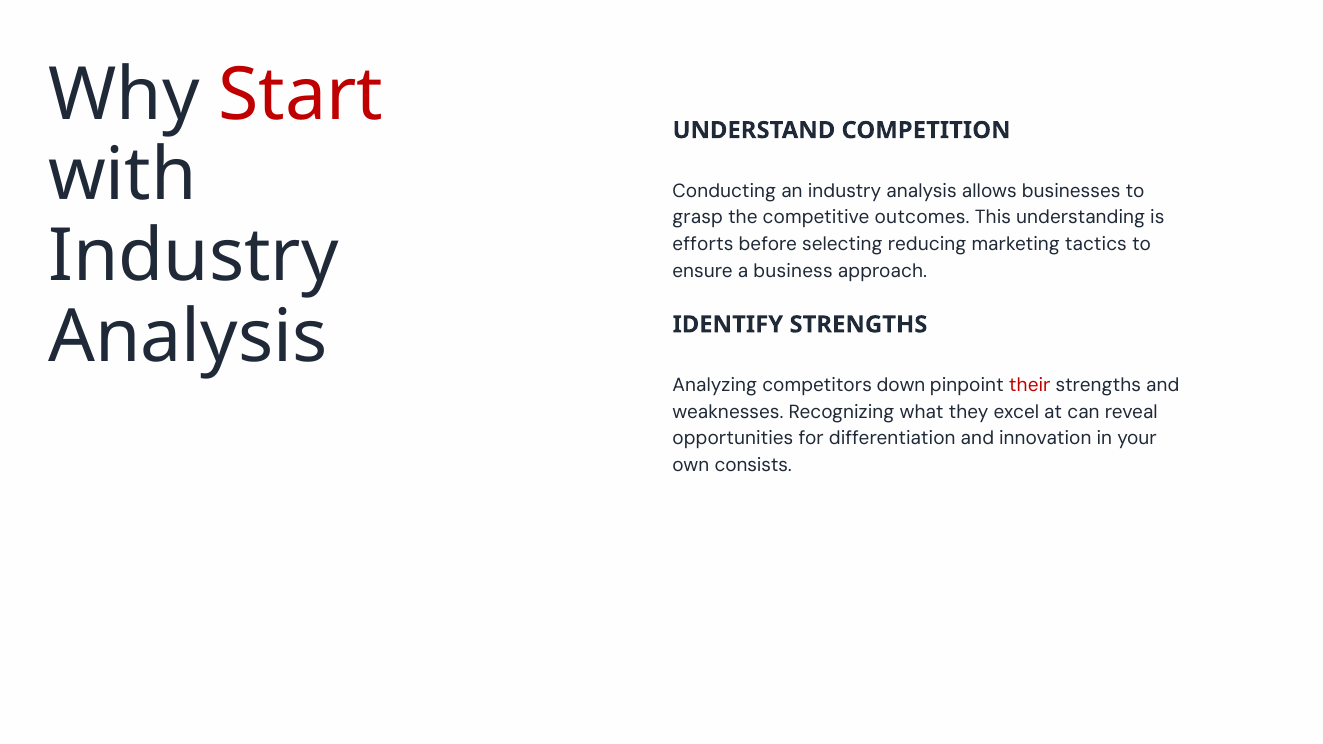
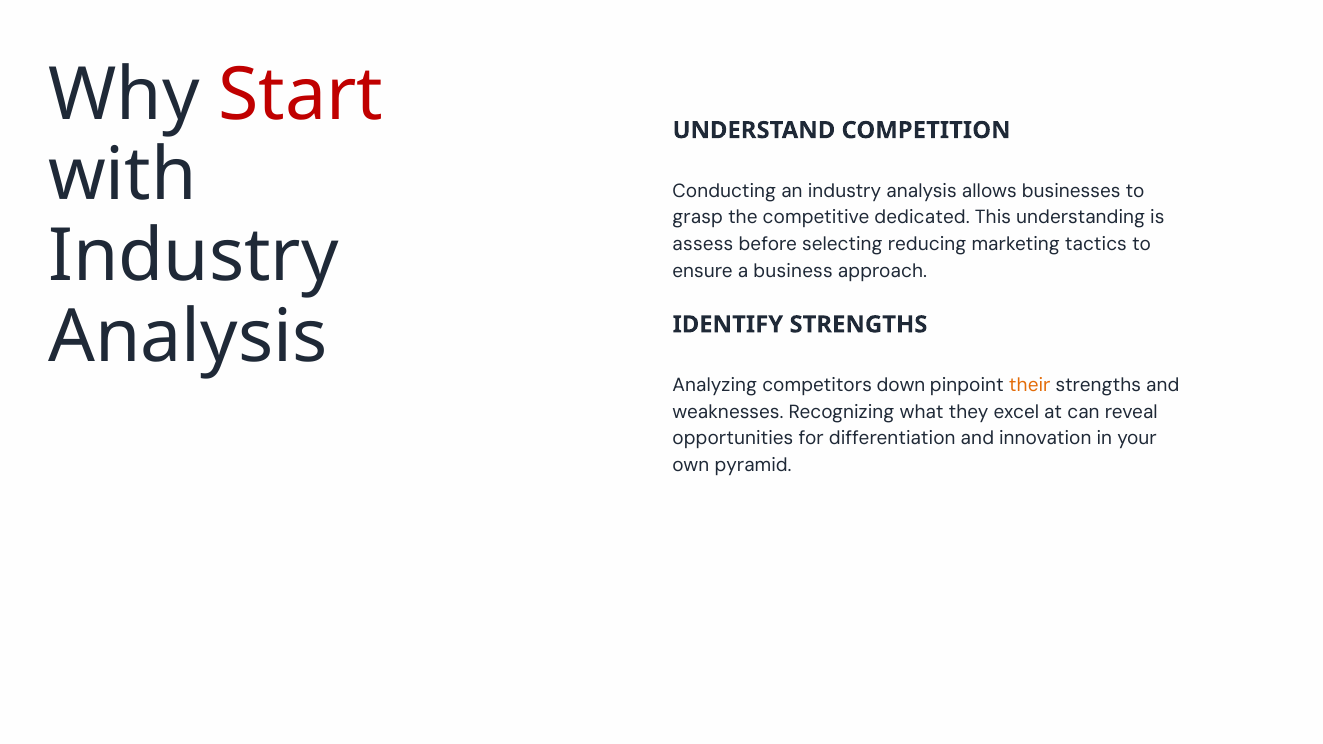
outcomes: outcomes -> dedicated (922, 218)
efforts: efforts -> assess (703, 244)
their colour: red -> orange (1030, 385)
consists: consists -> pyramid (753, 465)
